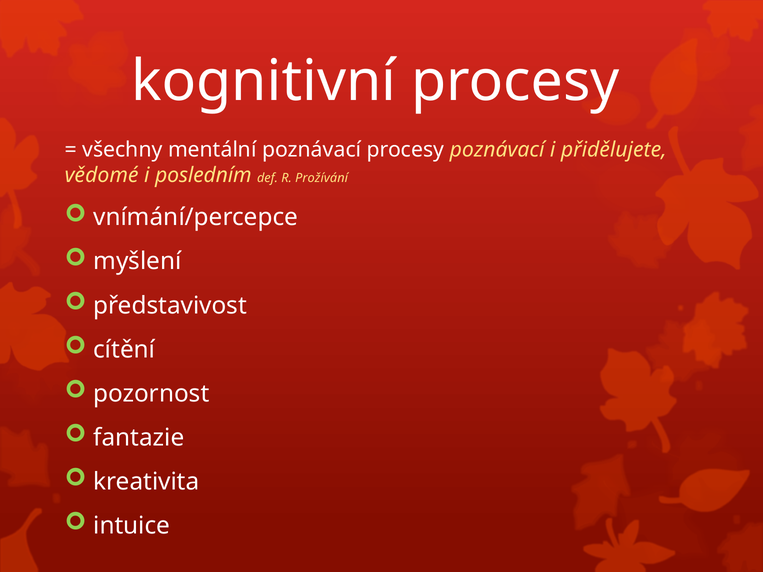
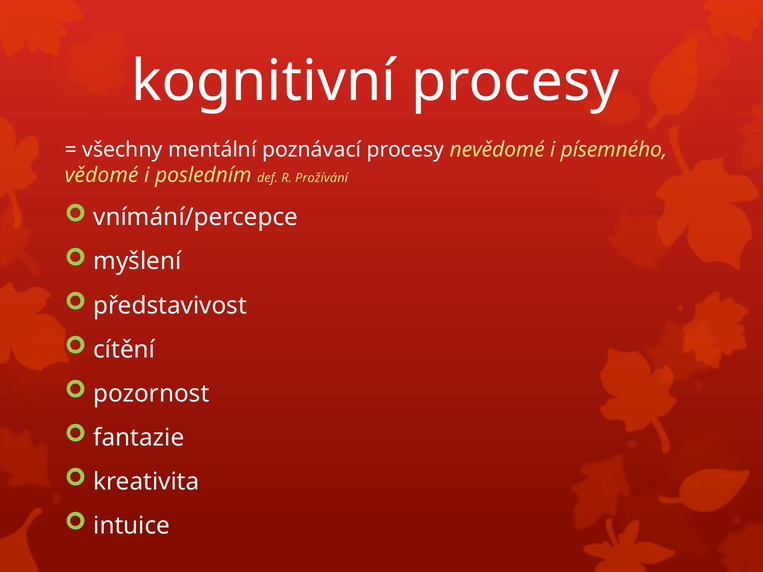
procesy poznávací: poznávací -> nevědomé (497, 150)
přidělujete: přidělujete -> písemného (614, 150)
